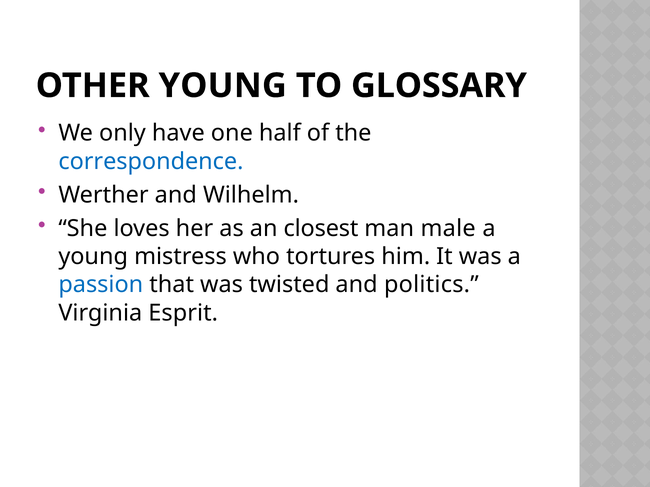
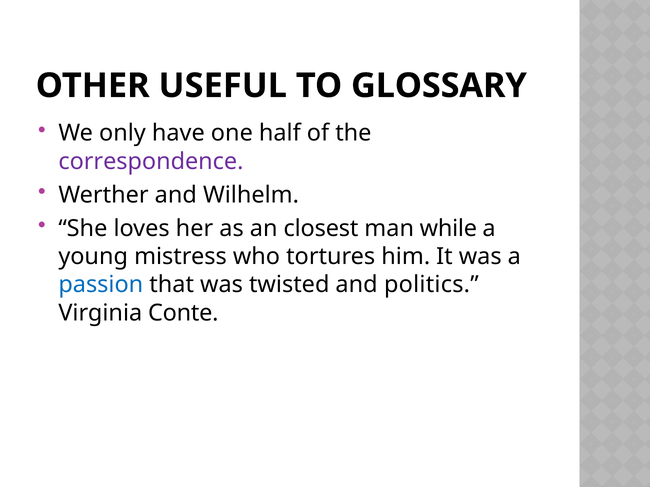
OTHER YOUNG: YOUNG -> USEFUL (223, 86)
correspondence colour: blue -> purple (151, 161)
male: male -> while (448, 229)
Esprit: Esprit -> Conte (183, 313)
